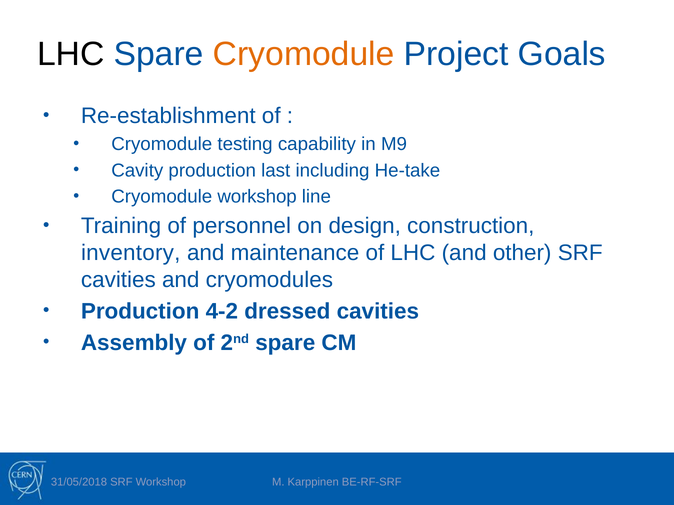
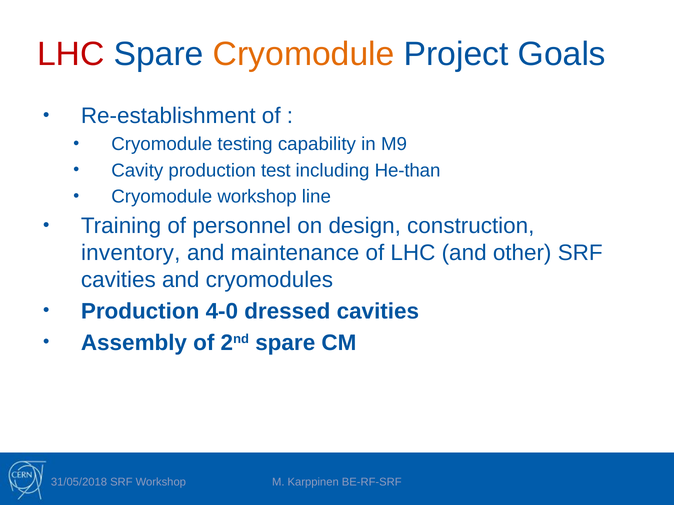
LHC colour: black -> red (71, 54)
last: last -> test (276, 171)
He-take: He-take -> He-than (408, 171)
4-2: 4-2 -> 4-0 (222, 312)
